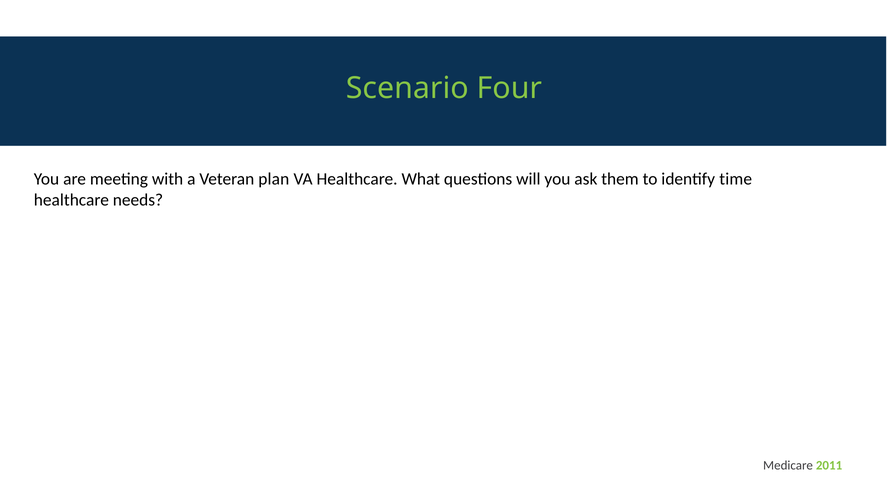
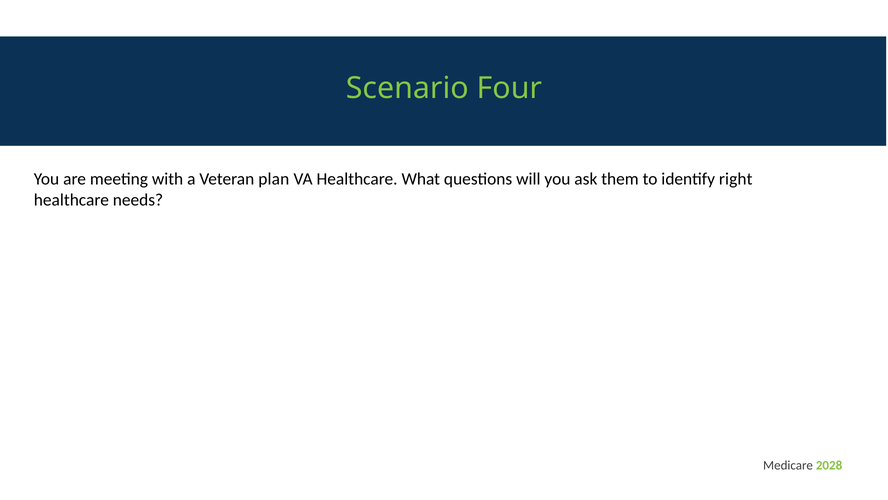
time: time -> right (736, 179)
2011: 2011 -> 2028 (829, 465)
